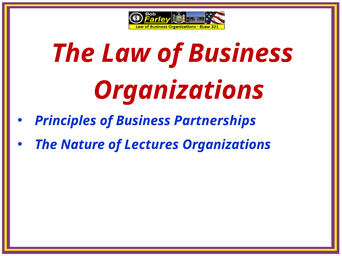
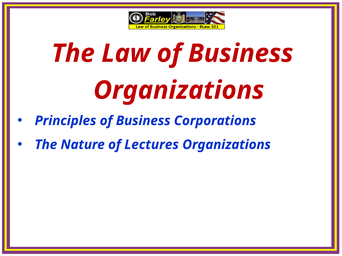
Partnerships: Partnerships -> Corporations (215, 121)
